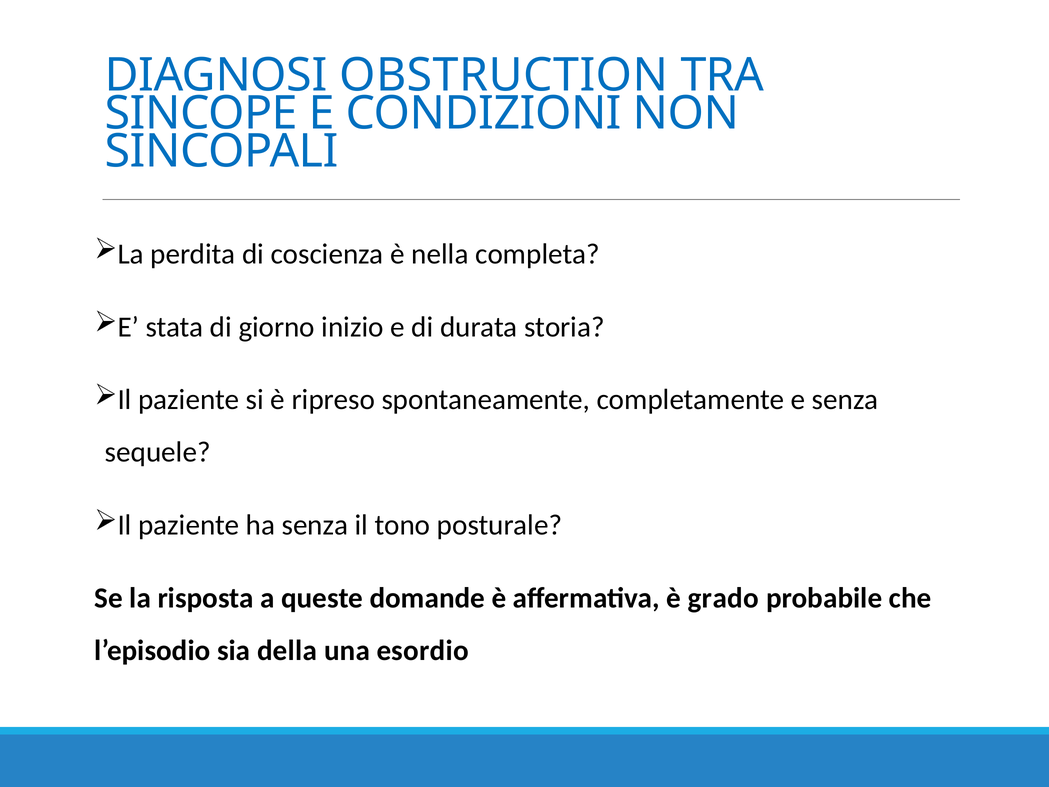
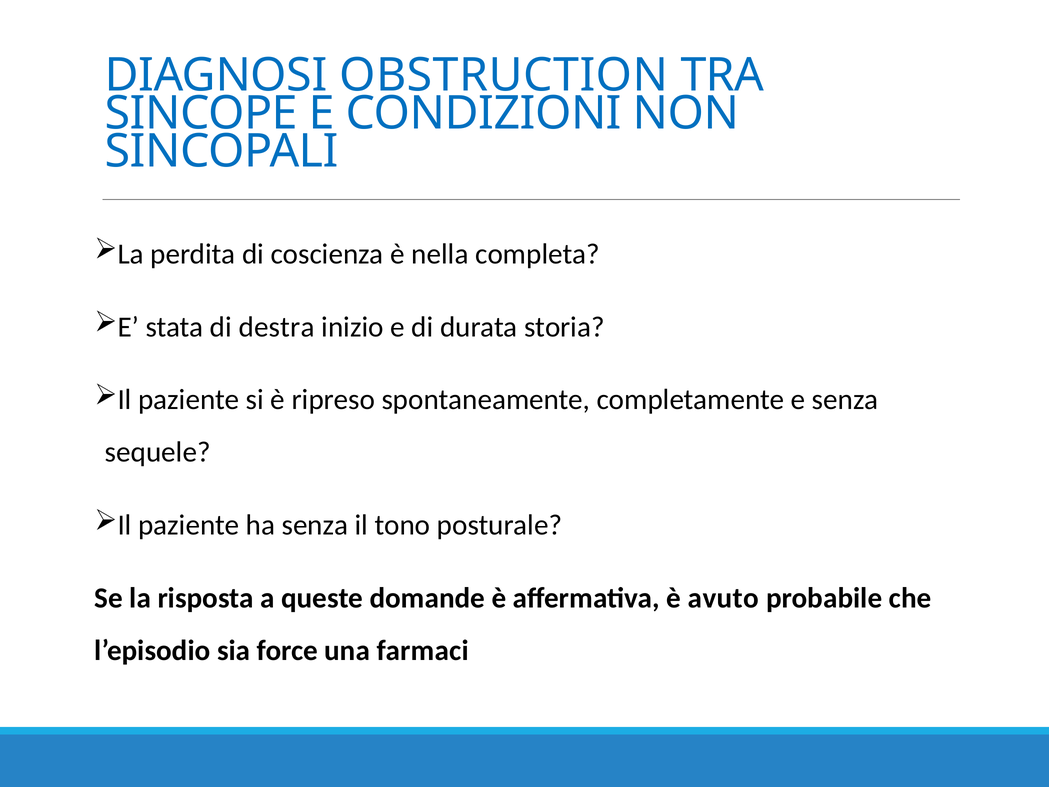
giorno: giorno -> destra (277, 327)
grado: grado -> avuto (723, 598)
della: della -> force (287, 650)
esordio: esordio -> farmaci (423, 650)
